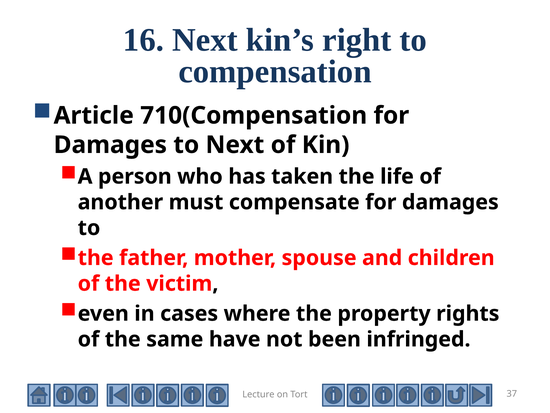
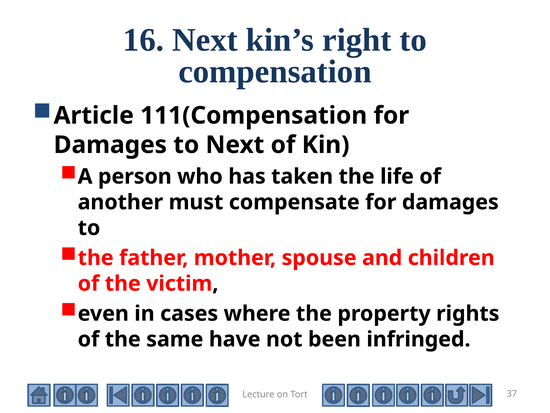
710(Compensation: 710(Compensation -> 111(Compensation (254, 115)
